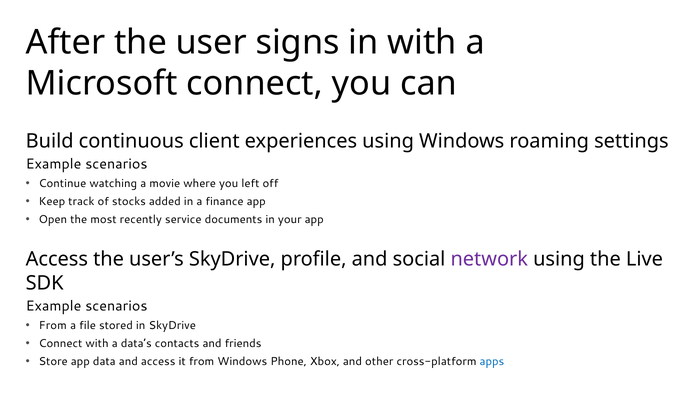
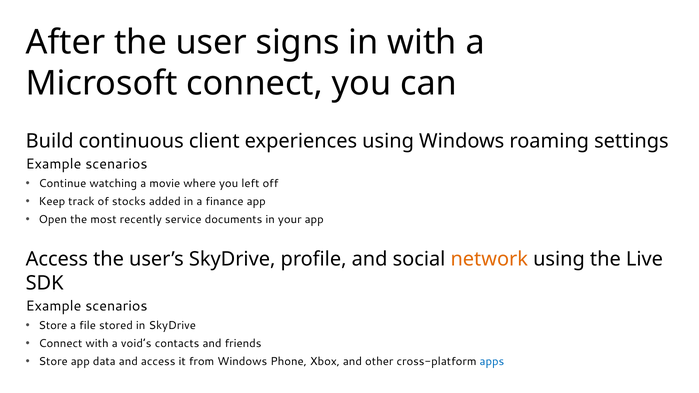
network colour: purple -> orange (489, 259)
From: From -> Store (53, 326)
data’s: data’s -> void’s (136, 344)
